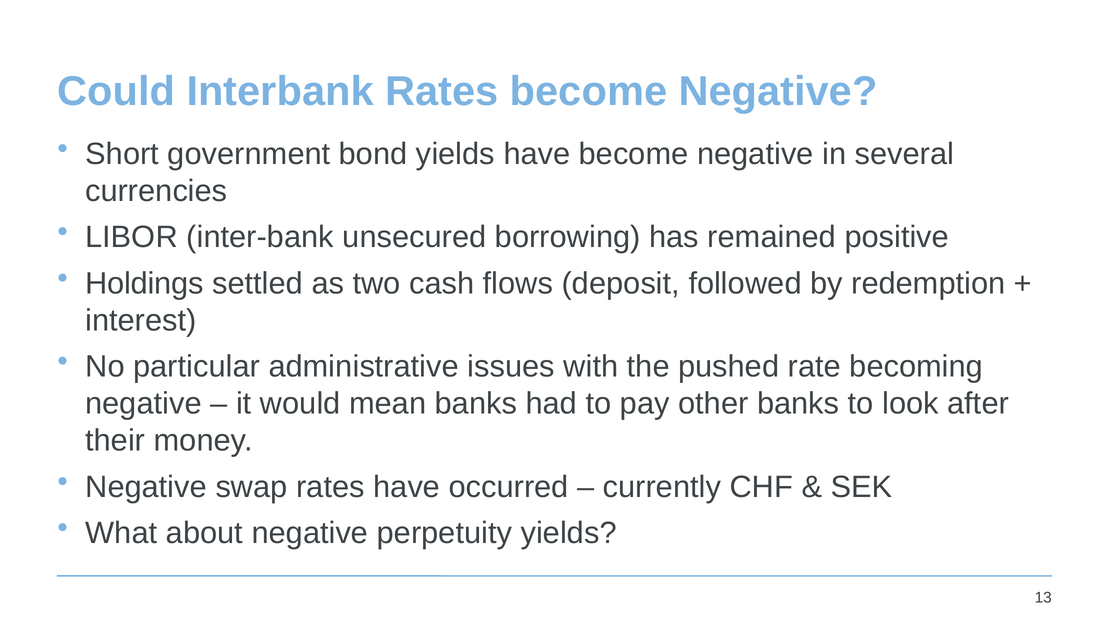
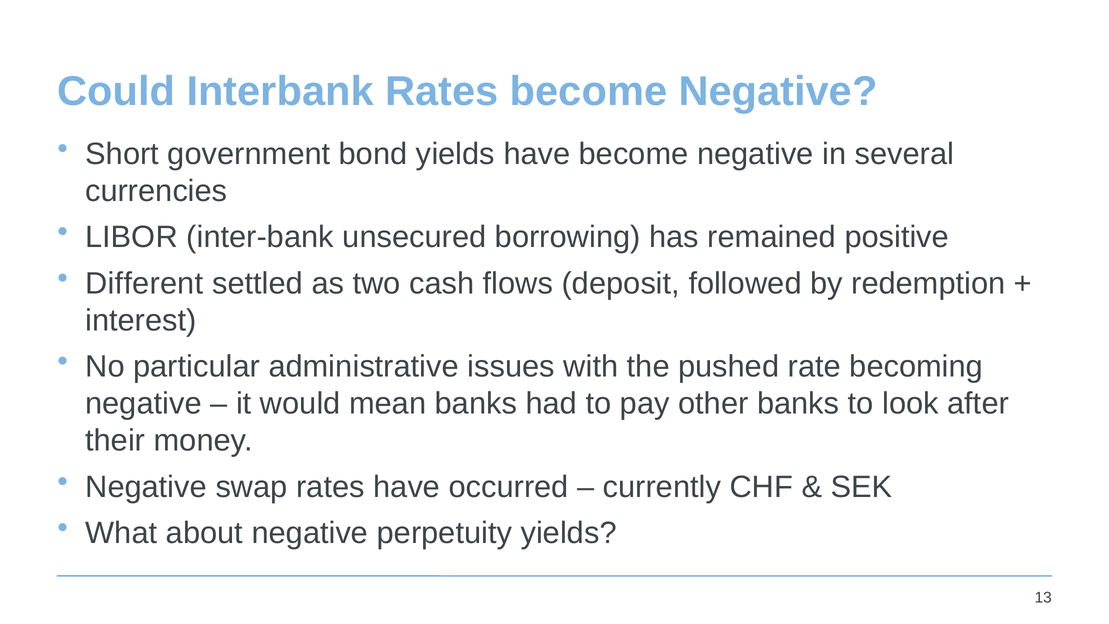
Holdings: Holdings -> Different (144, 283)
